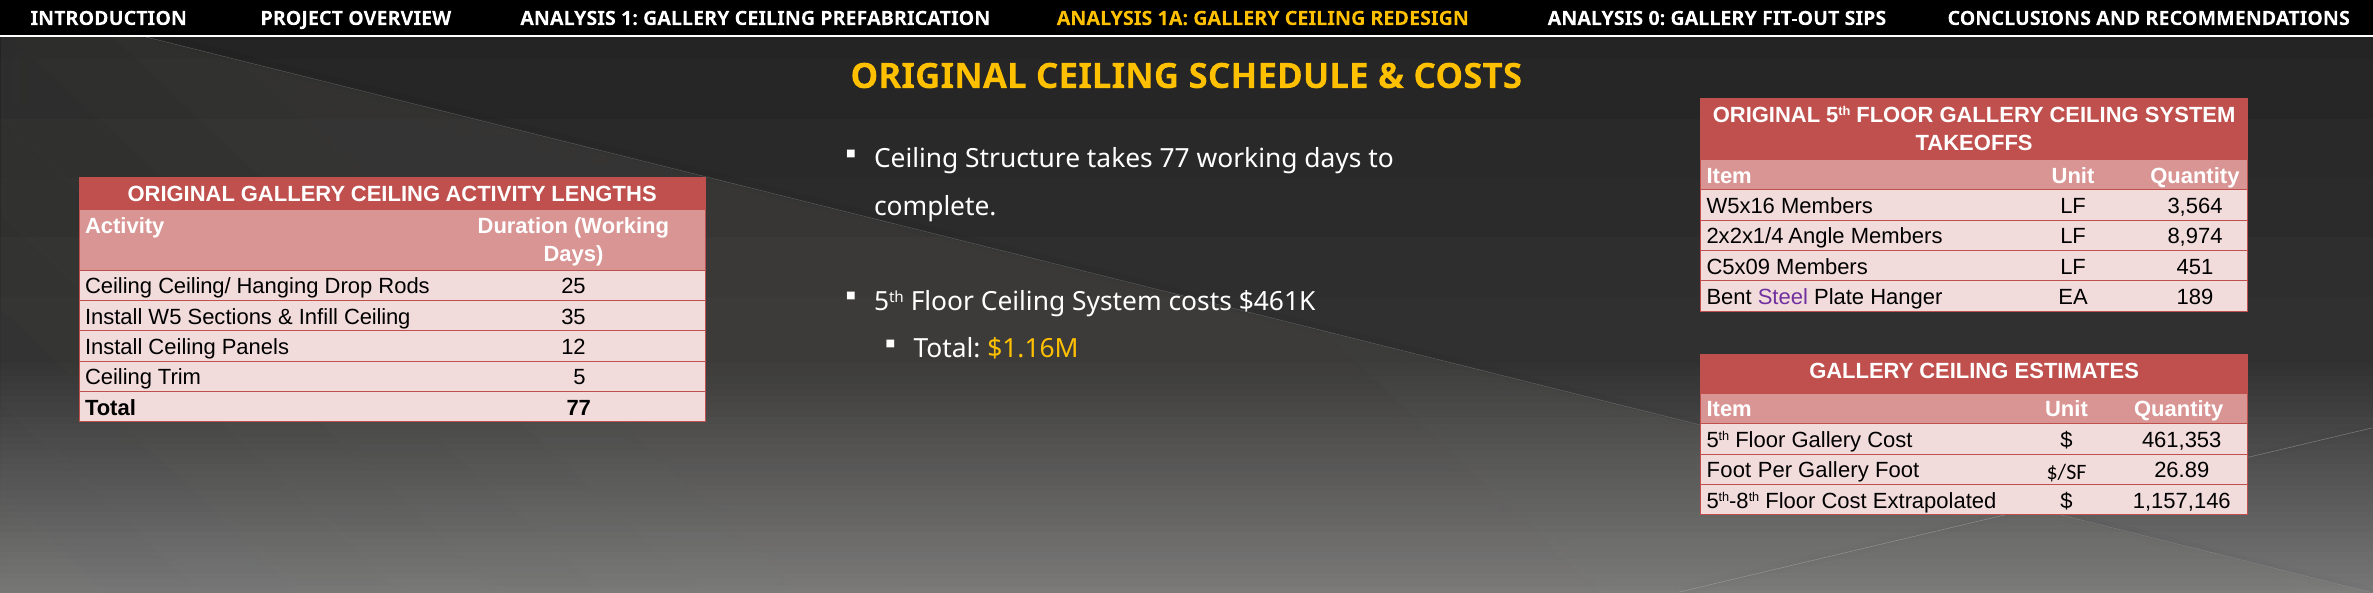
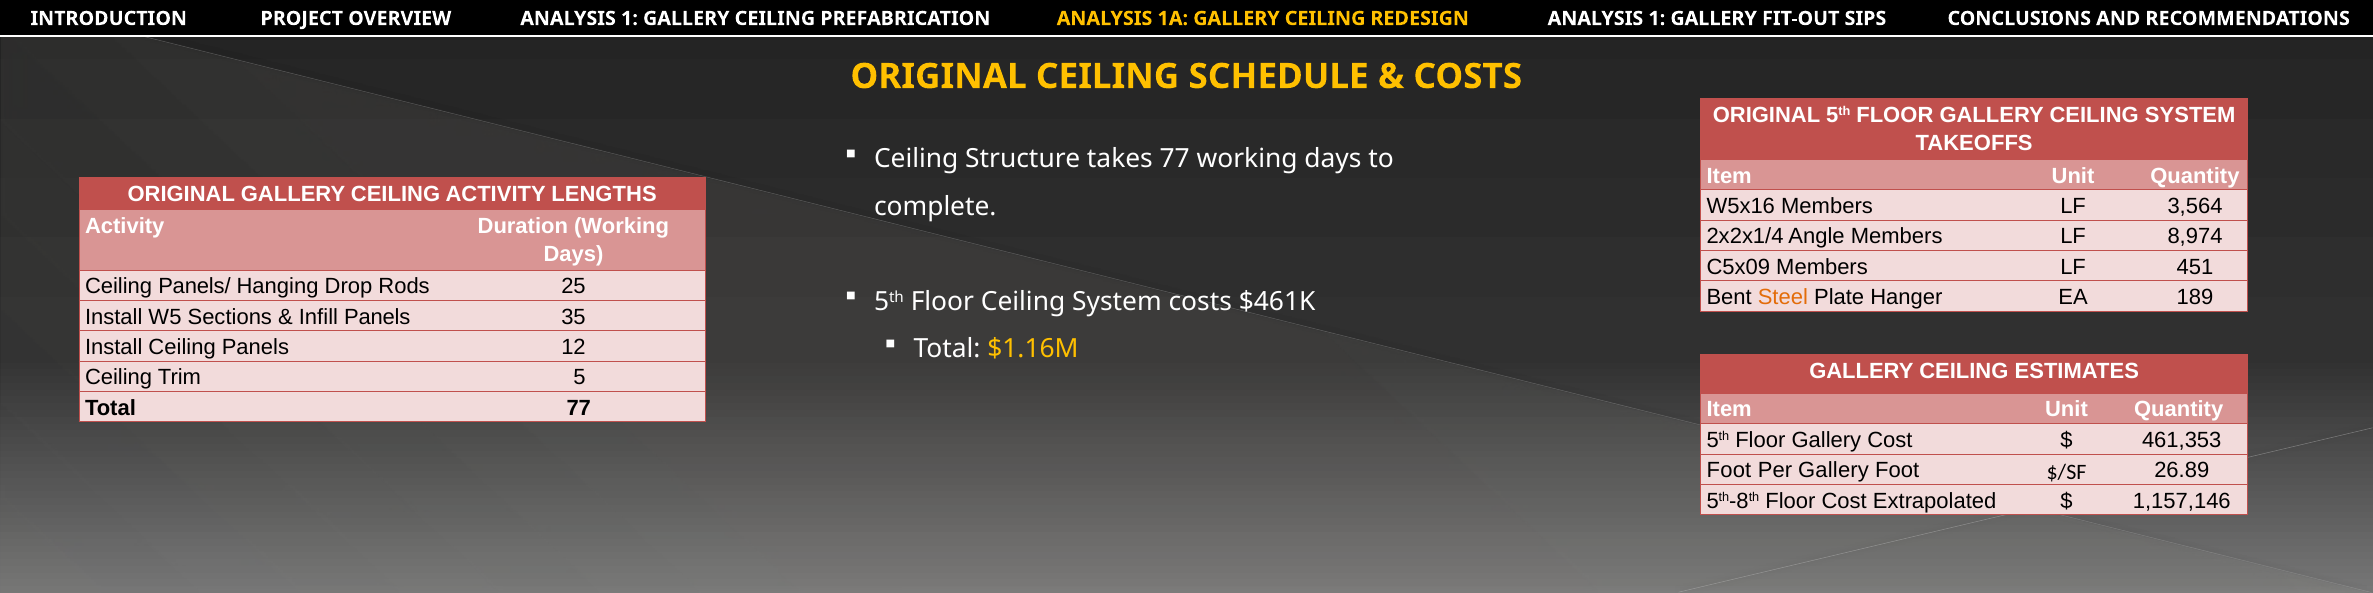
REDESIGN ANALYSIS 0: 0 -> 1 (1657, 19)
Ceiling/: Ceiling/ -> Panels/ (194, 287)
Steel colour: purple -> orange (1783, 297)
Infill Ceiling: Ceiling -> Panels (377, 317)
